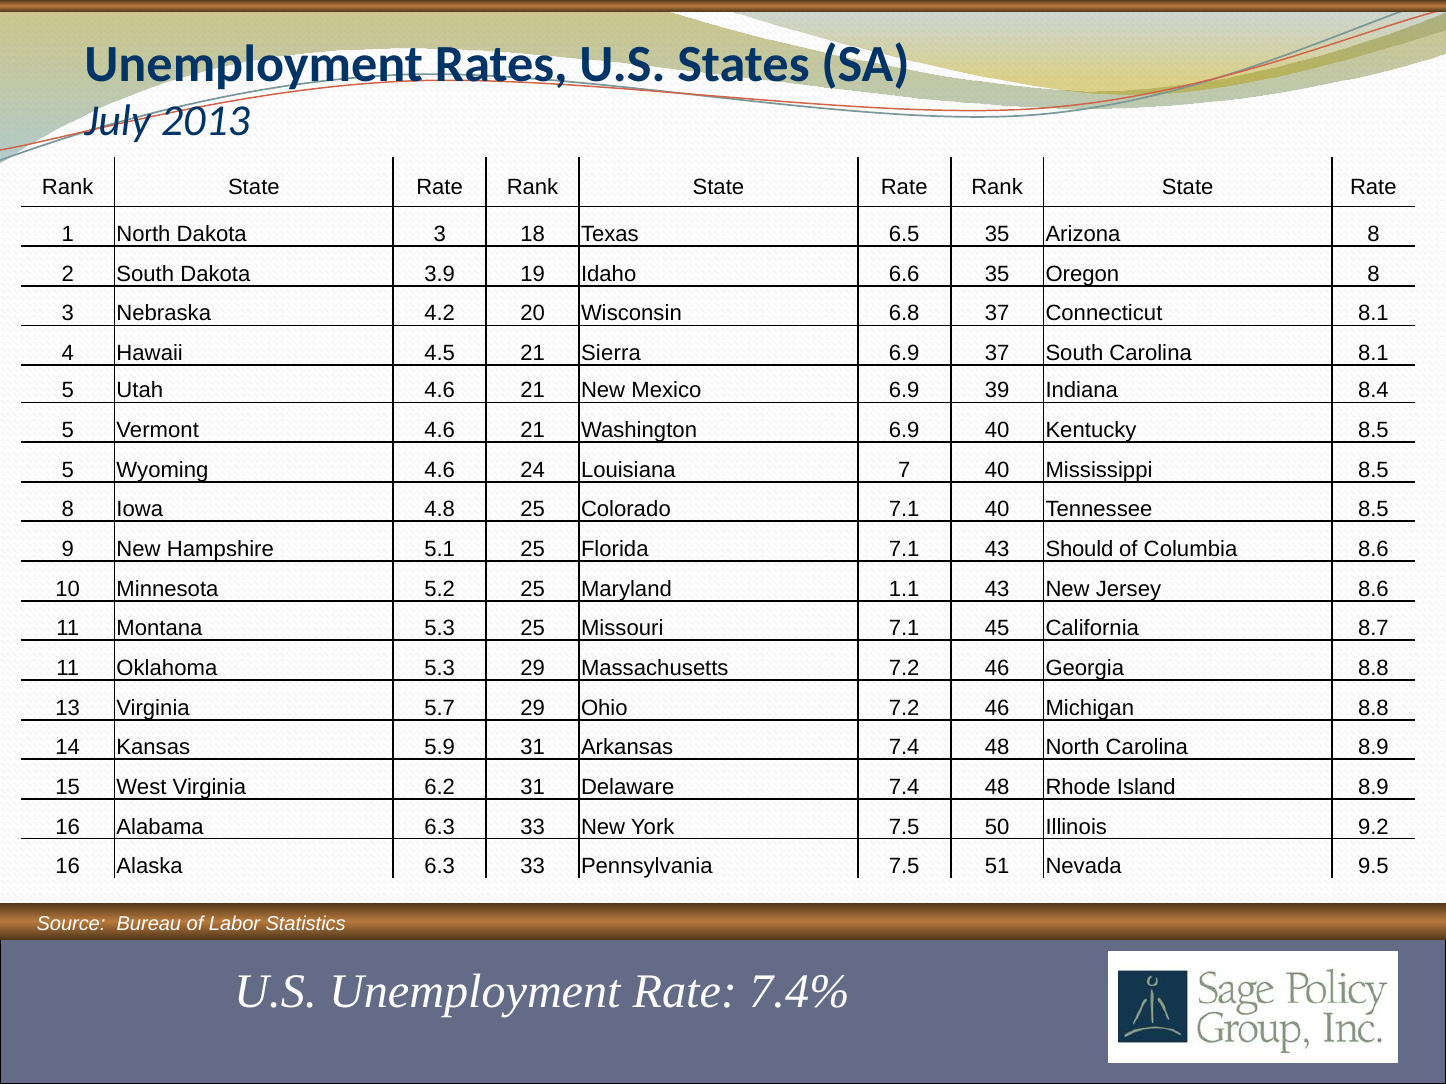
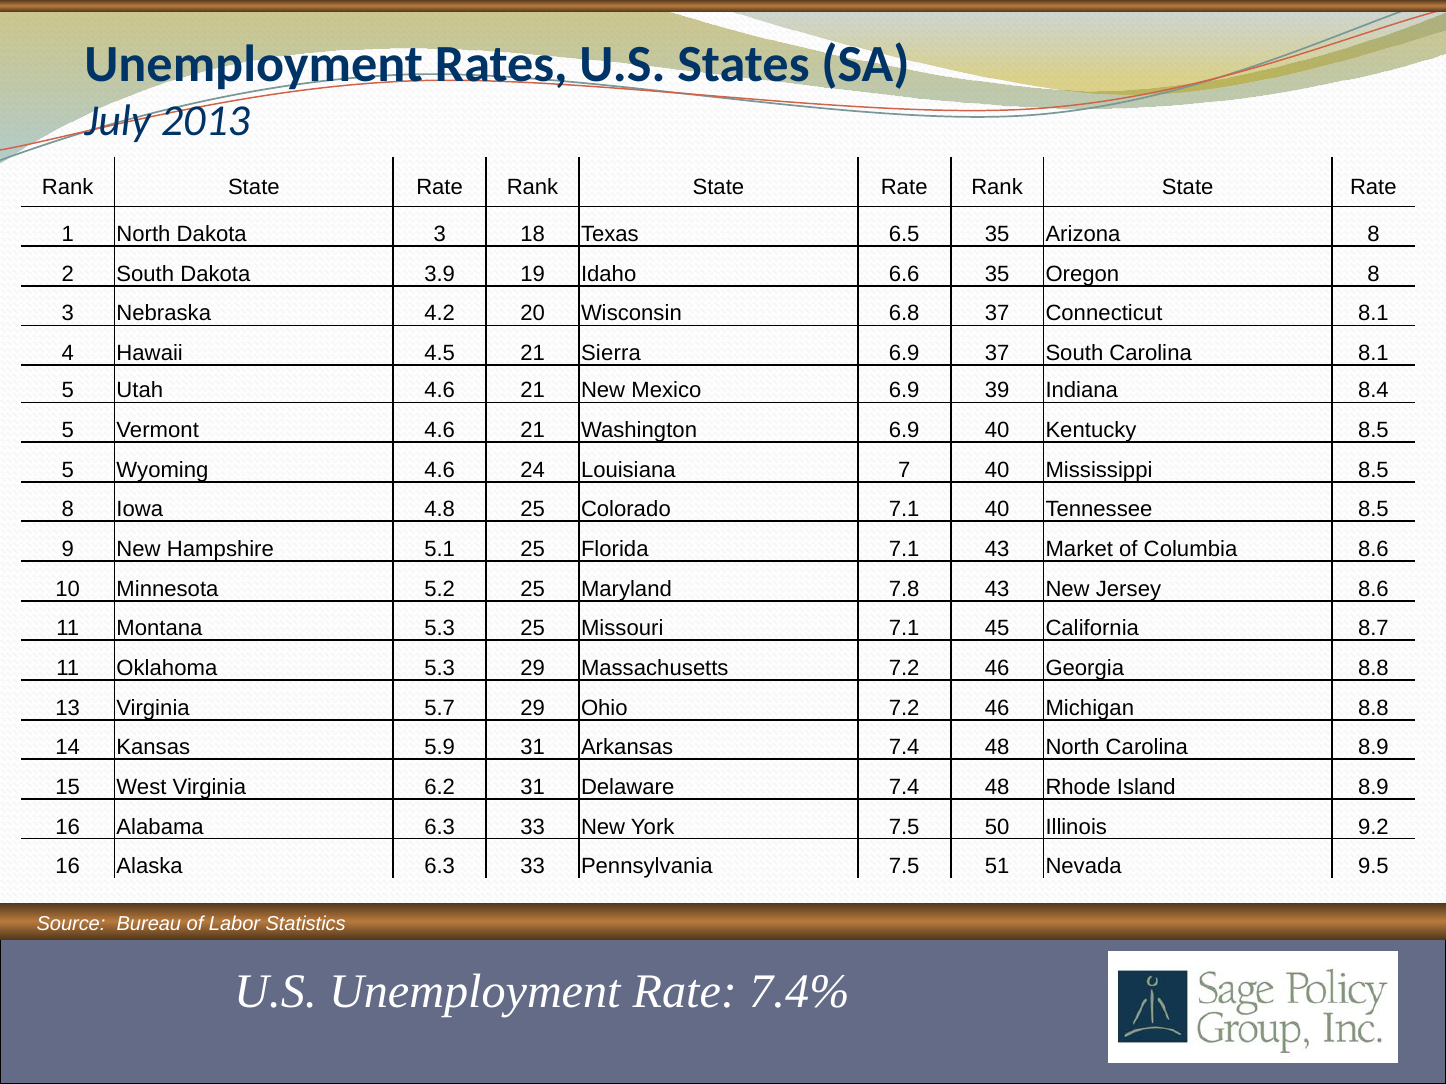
Should: Should -> Market (1079, 549)
1.1: 1.1 -> 7.8 (904, 589)
